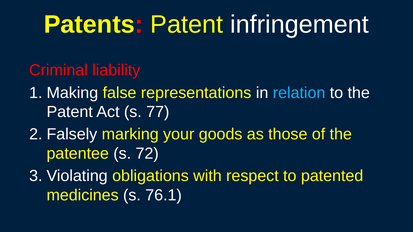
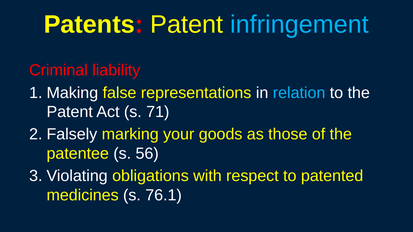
infringement colour: white -> light blue (300, 25)
77: 77 -> 71 (158, 112)
72: 72 -> 56 (147, 154)
